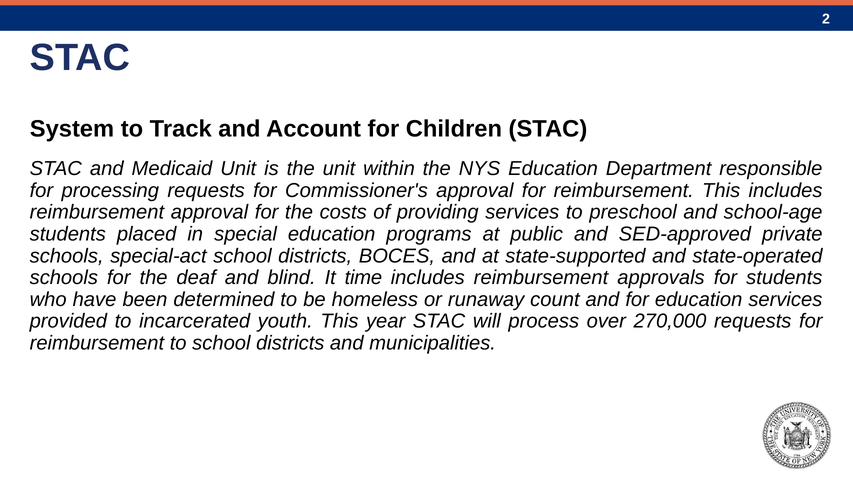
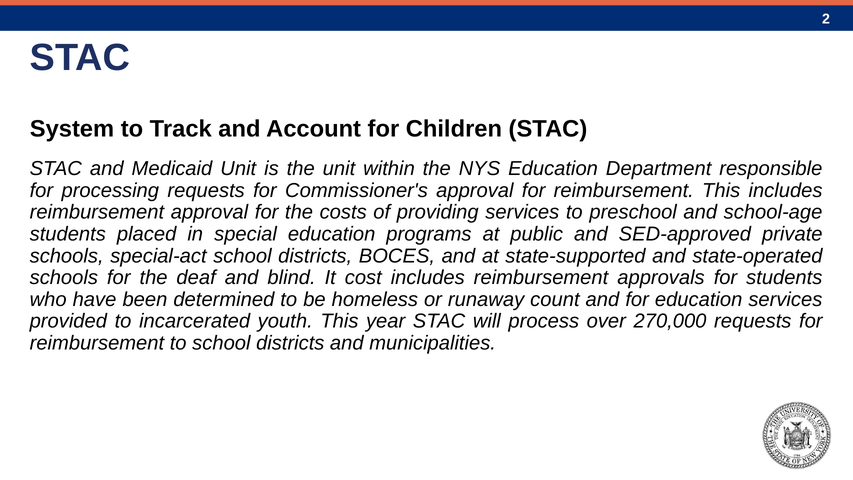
time: time -> cost (363, 278)
